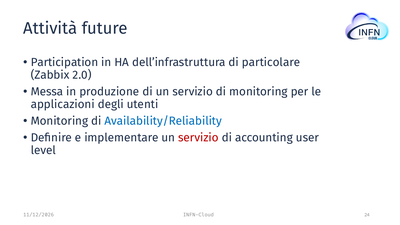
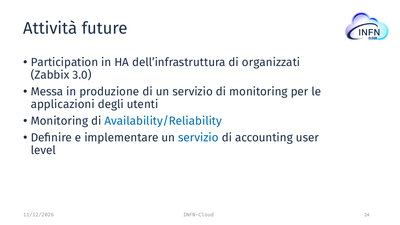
particolare: particolare -> organizzati (271, 62)
2.0: 2.0 -> 3.0 (82, 75)
servizio colour: red -> blue (198, 138)
